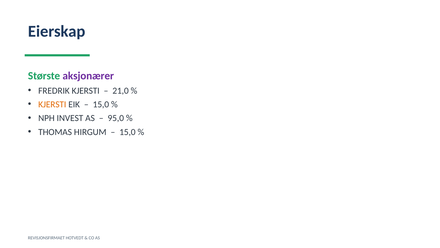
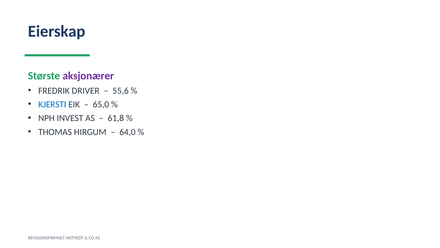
FREDRIK KJERSTI: KJERSTI -> DRIVER (86, 90)
21,0: 21,0 -> 55,6 (121, 90)
KJERSTI colour: orange -> blue (52, 104)
15,0: 15,0 -> 65,0 (101, 104)
95,0: 95,0 -> 61,8 (116, 118)
15,0: 15,0 -> 64,0 (127, 132)
